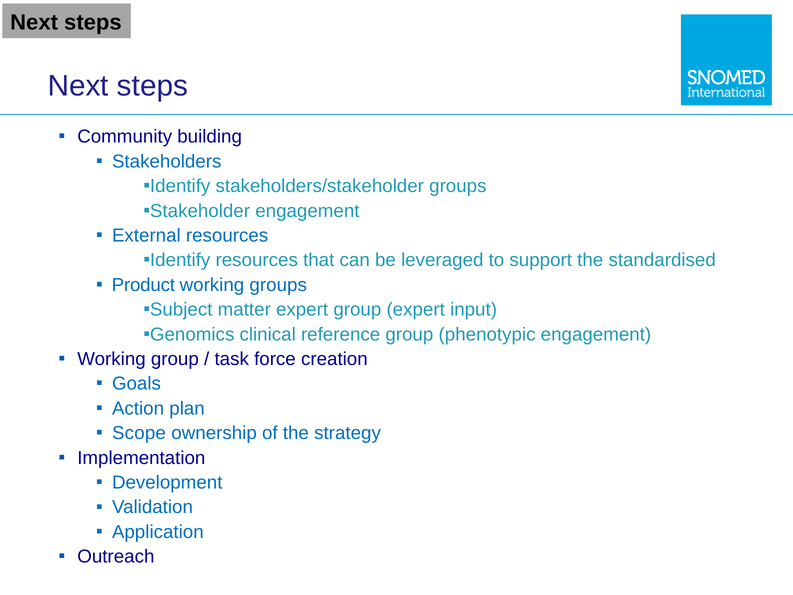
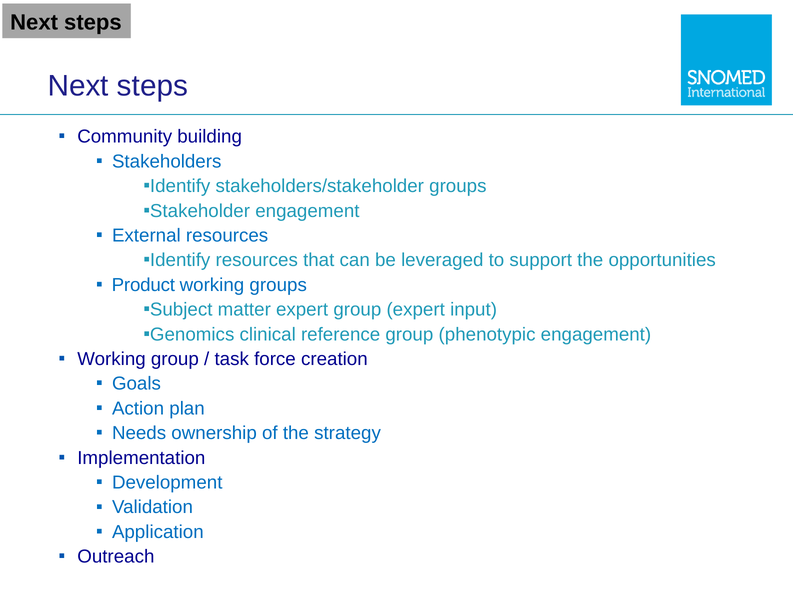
standardised: standardised -> opportunities (662, 260)
Scope: Scope -> Needs (139, 433)
